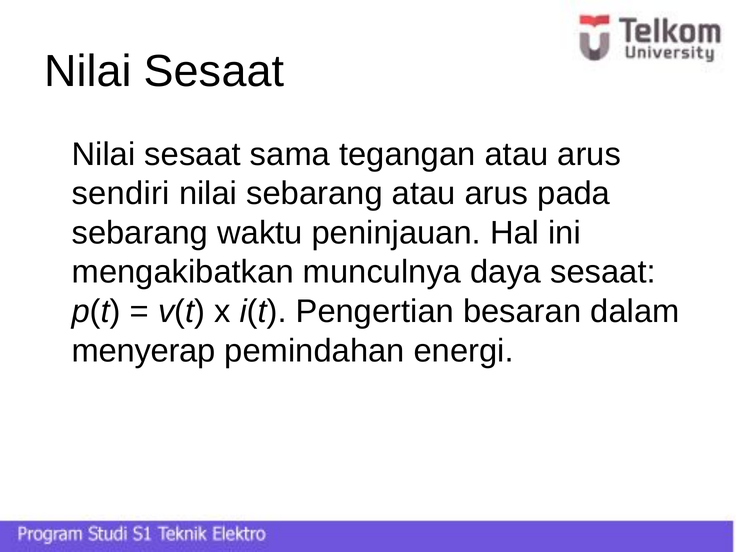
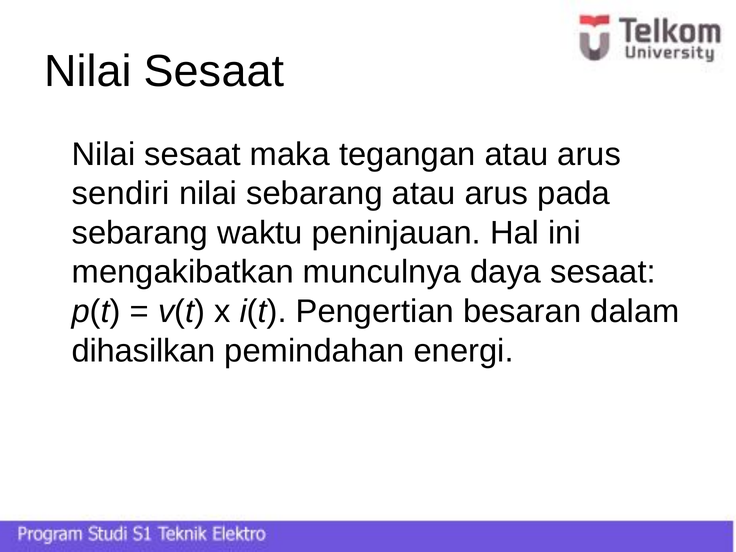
sama: sama -> maka (290, 154)
menyerap: menyerap -> dihasilkan (144, 351)
